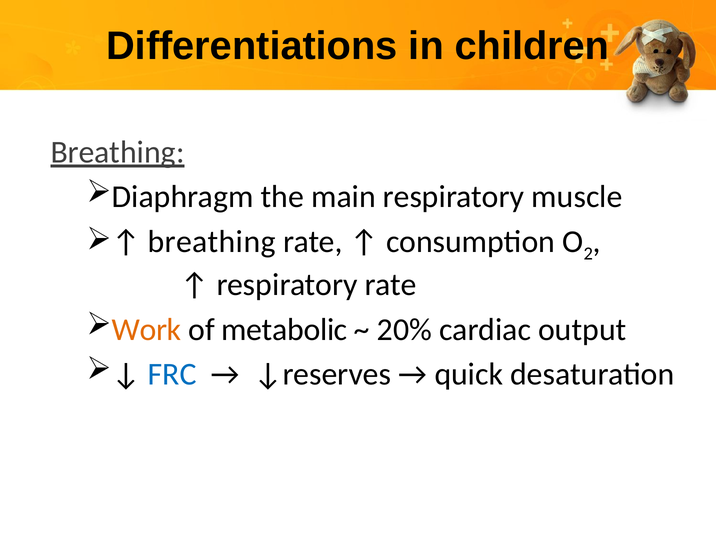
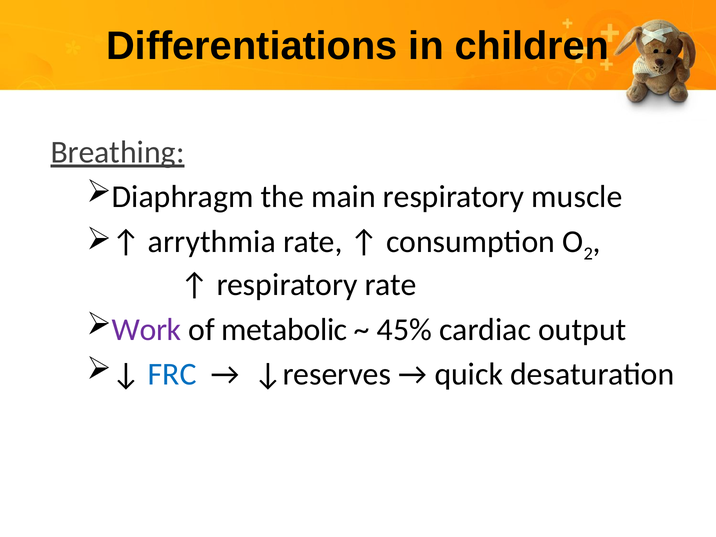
breathing: breathing -> arrythmia (212, 242)
Work colour: orange -> purple (147, 330)
20%: 20% -> 45% (404, 330)
